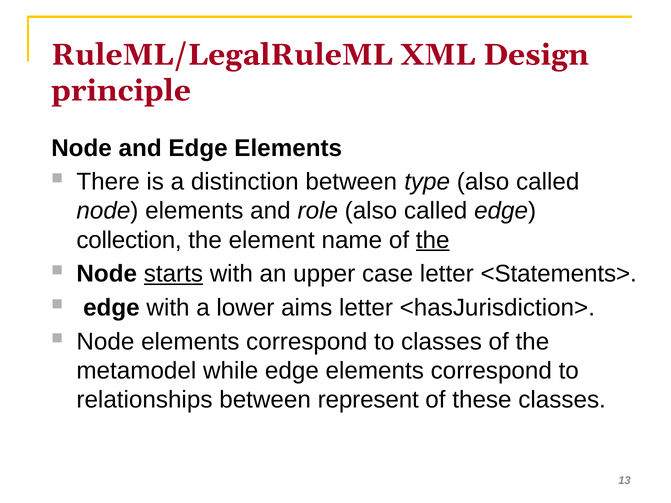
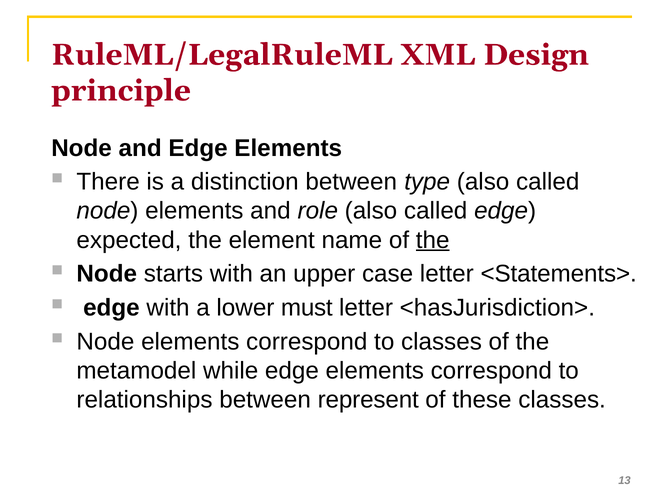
collection: collection -> expected (129, 240)
starts underline: present -> none (173, 274)
aims: aims -> must (307, 308)
